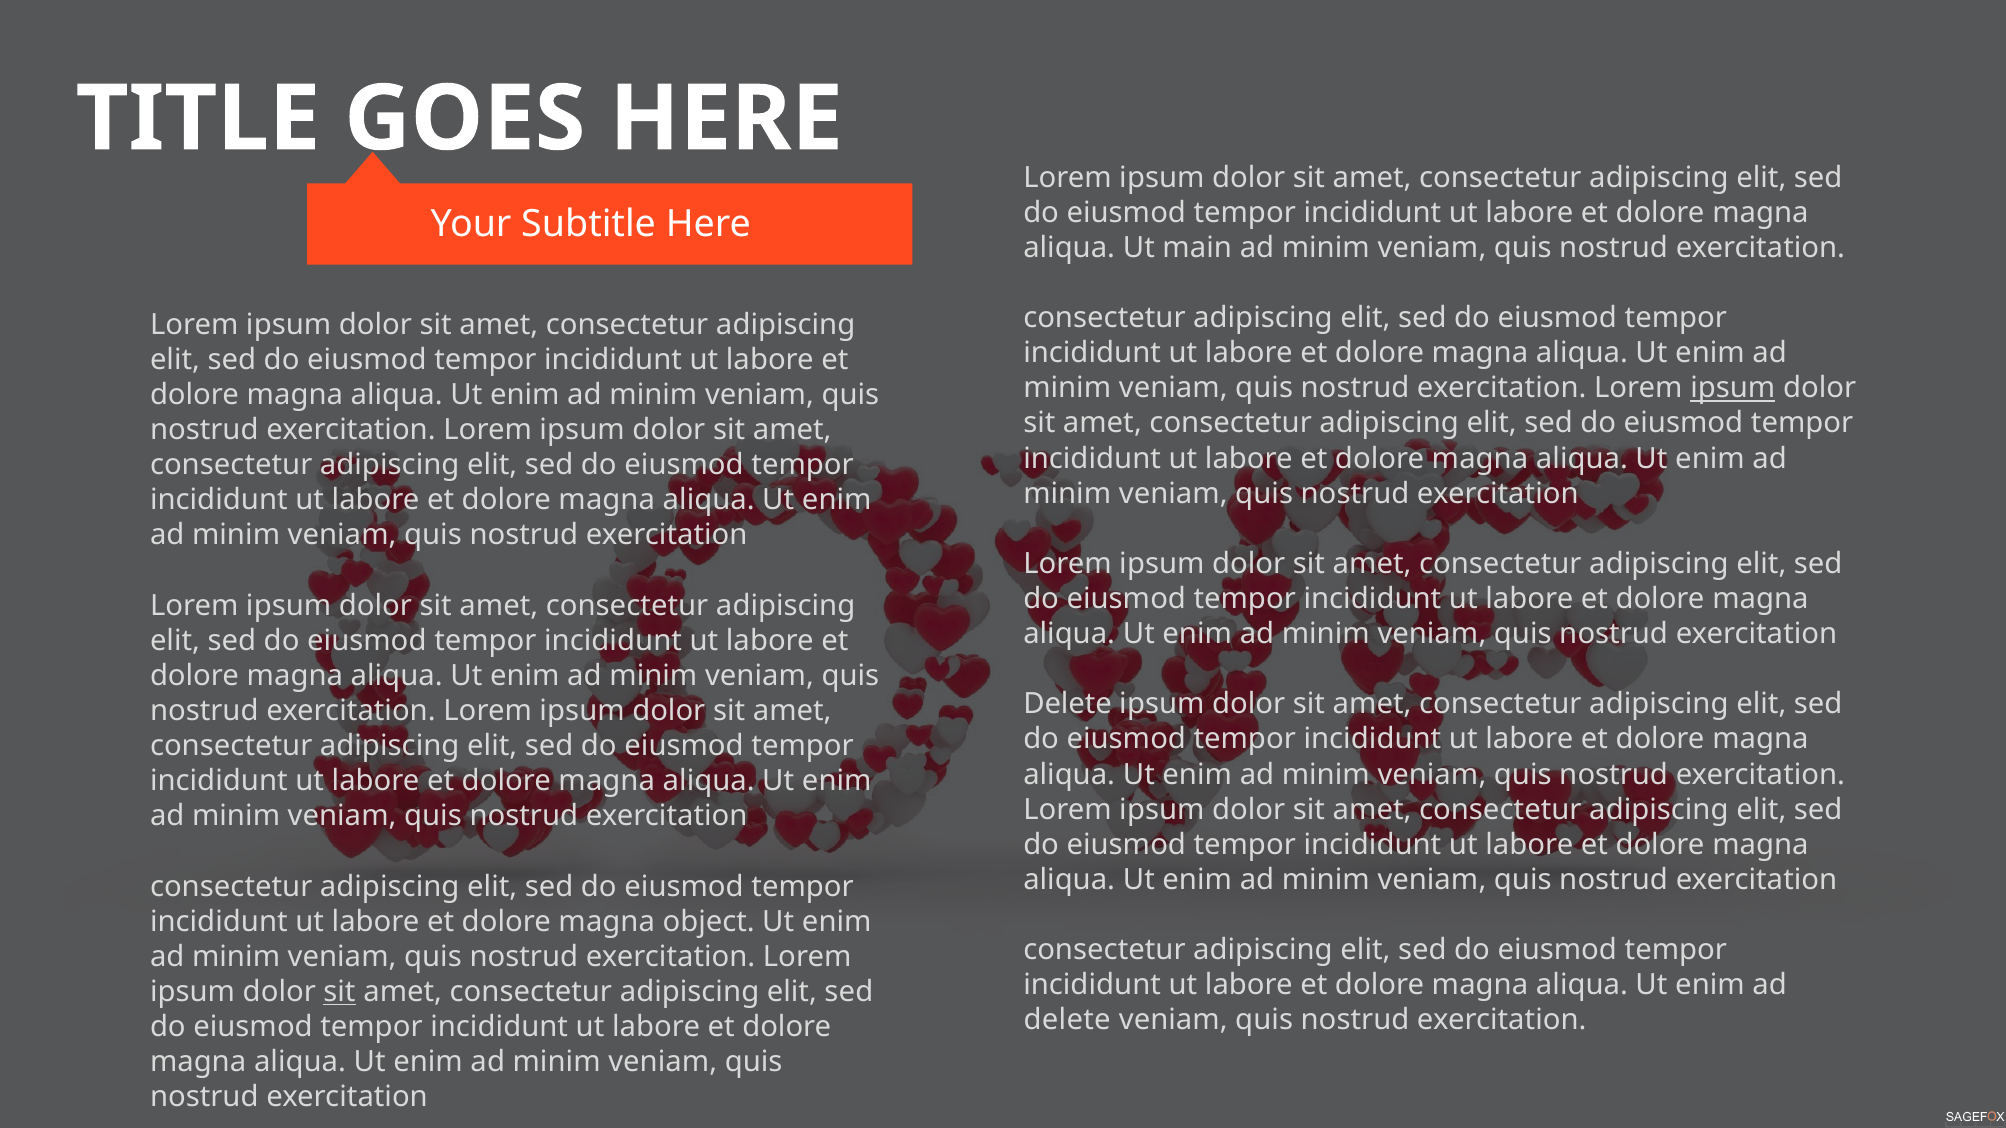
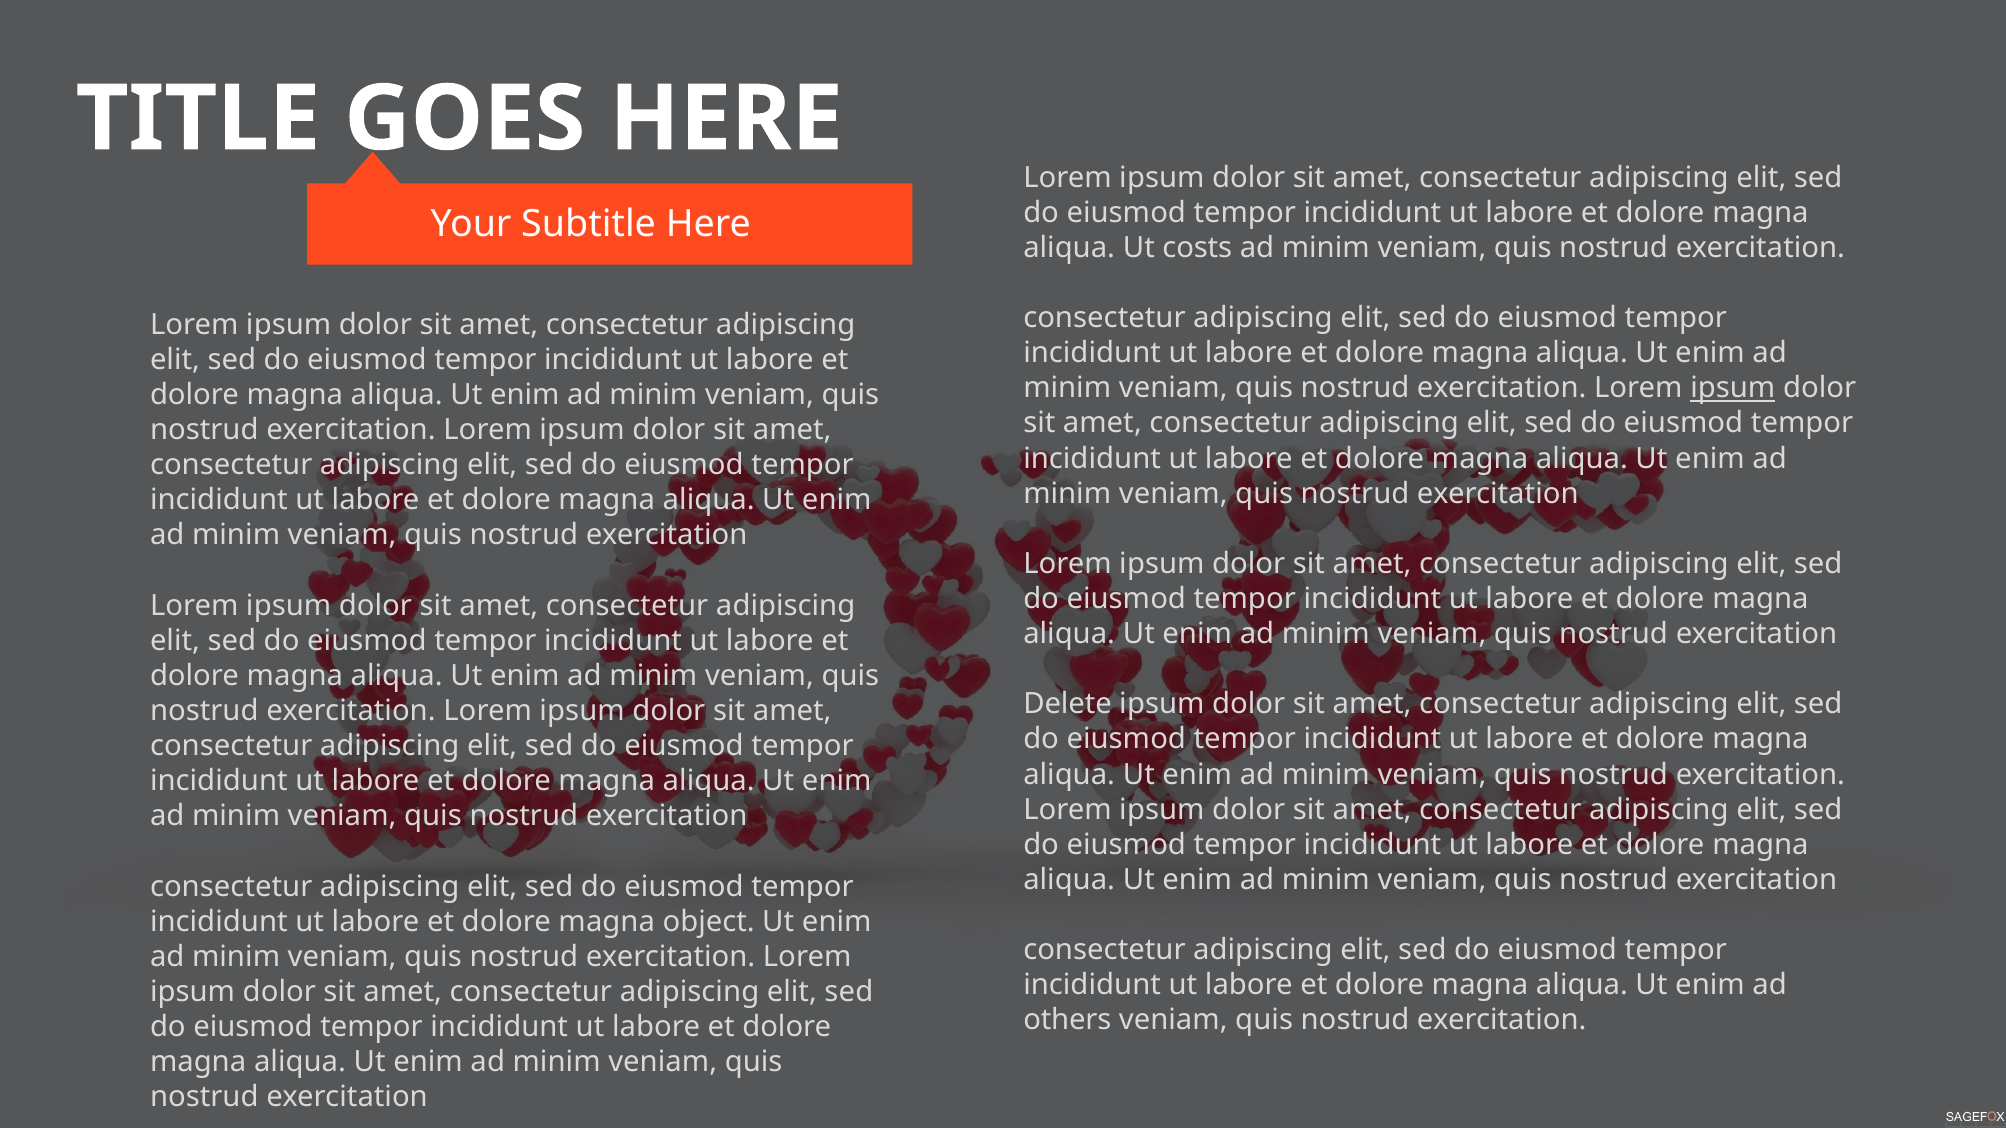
main: main -> costs (1197, 248)
sit underline: present -> none (339, 992)
delete: delete -> others (1067, 1021)
